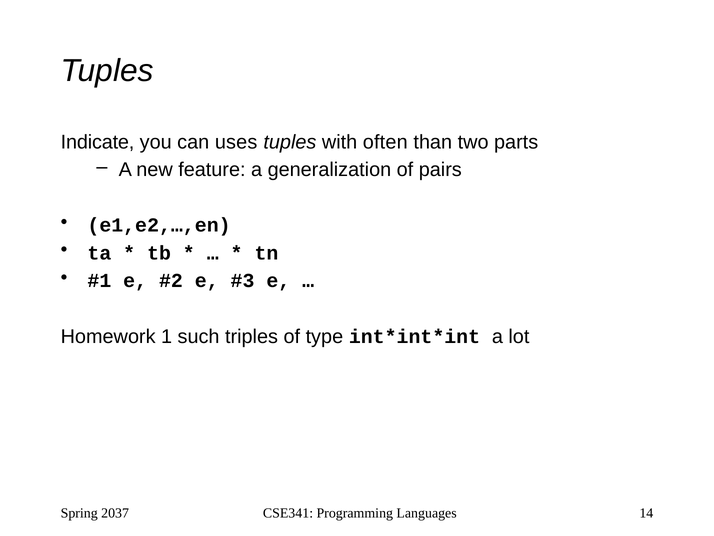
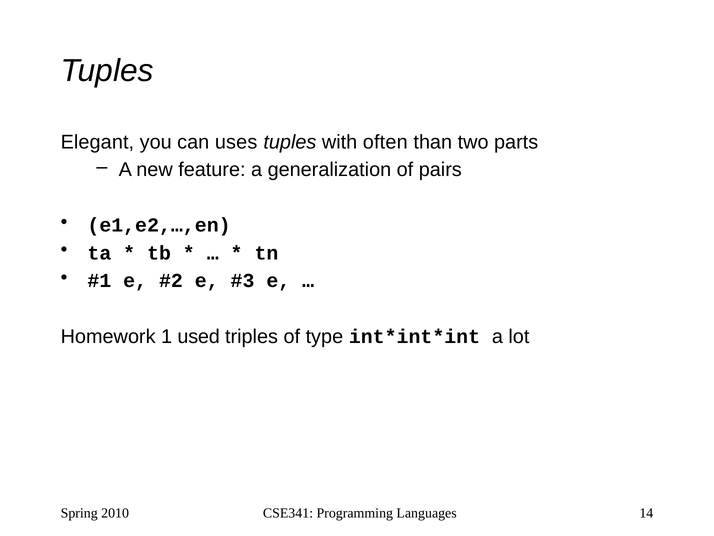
Indicate: Indicate -> Elegant (97, 142)
such: such -> used (199, 336)
2037: 2037 -> 2010 (115, 513)
